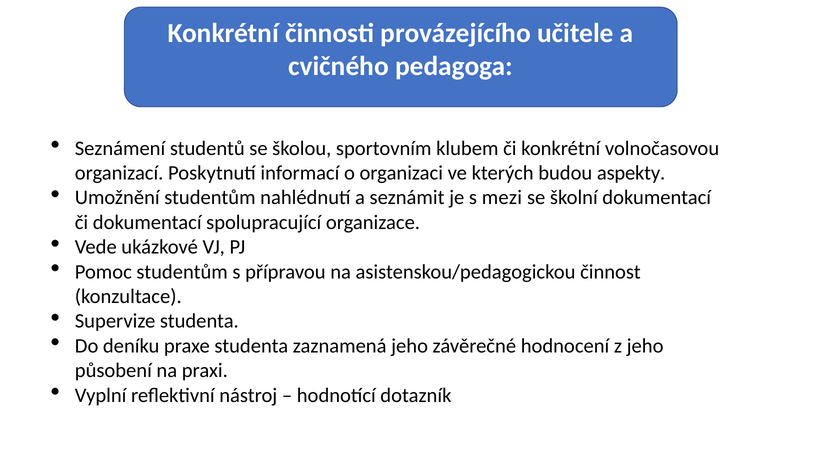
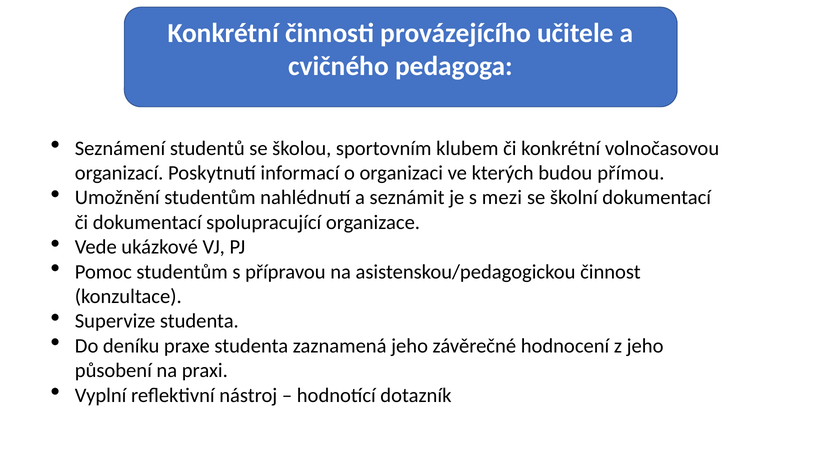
aspekty: aspekty -> přímou (631, 173)
